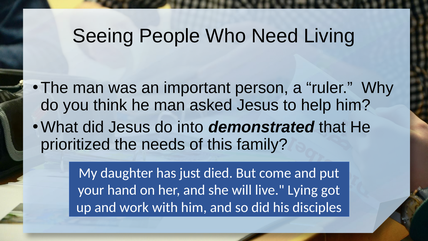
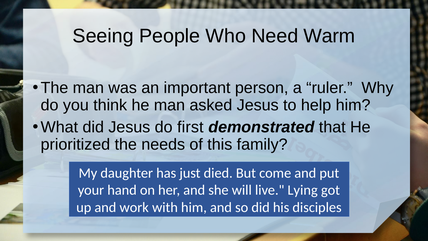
Living: Living -> Warm (329, 36)
into: into -> first (190, 127)
